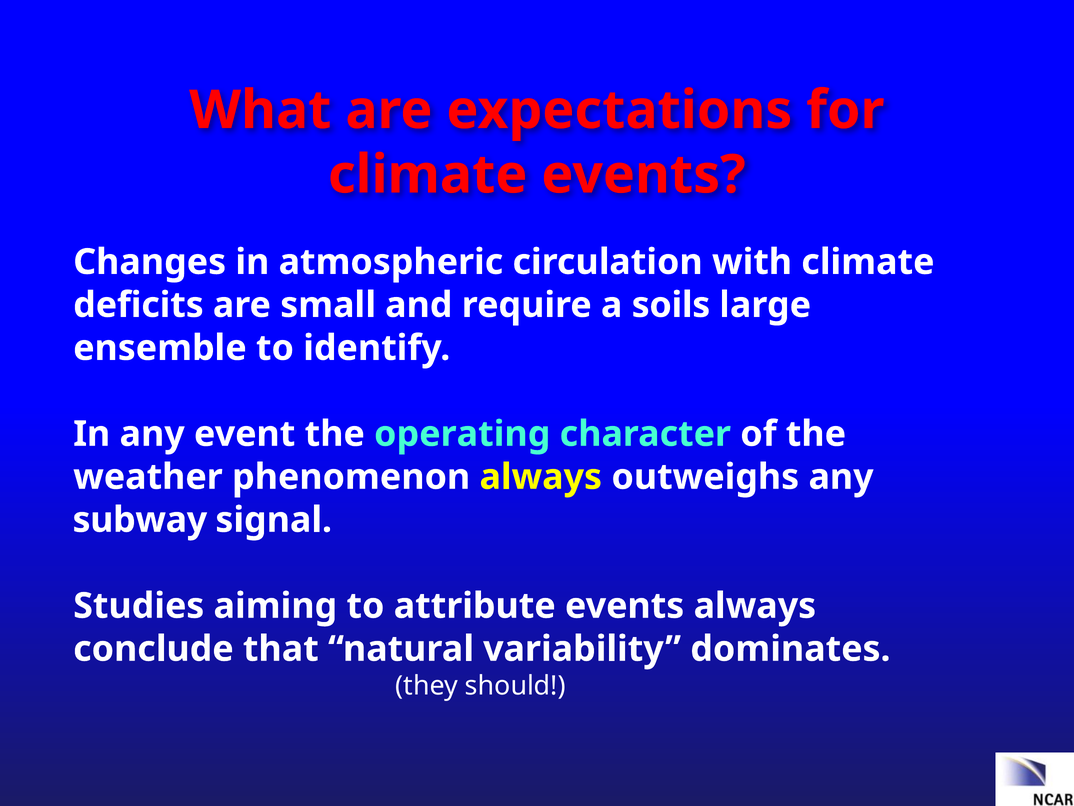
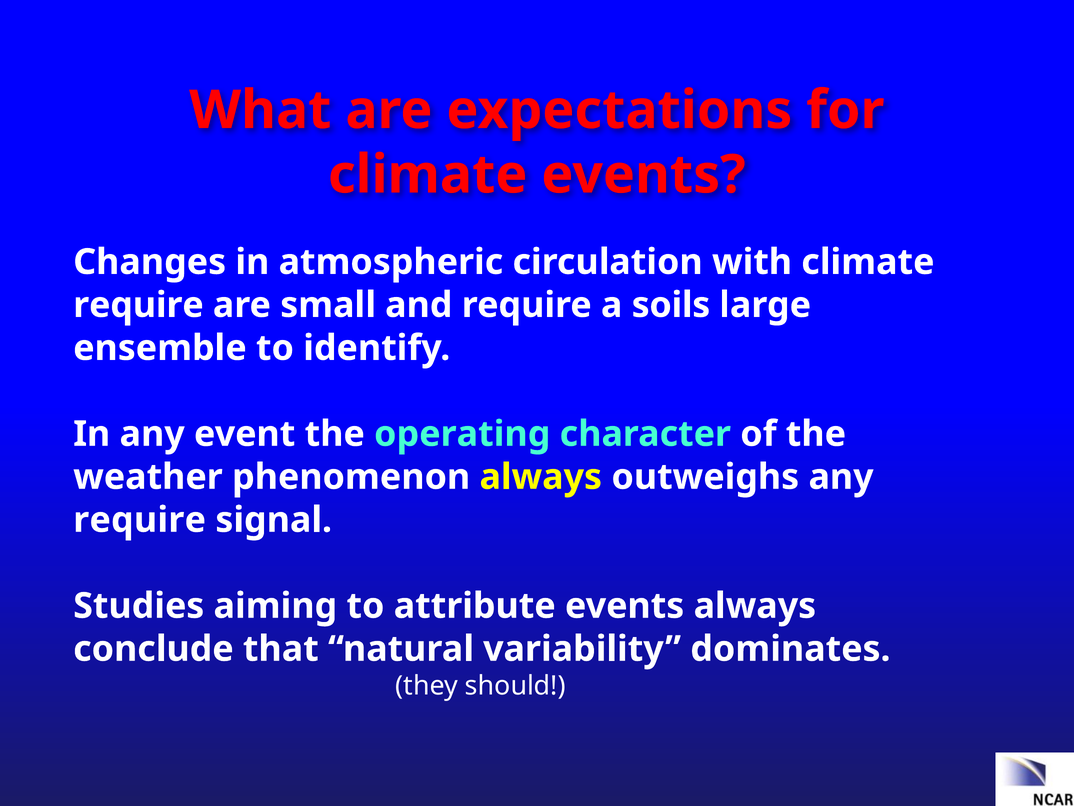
deficits: deficits -> require (138, 305)
subway: subway -> require (140, 520)
